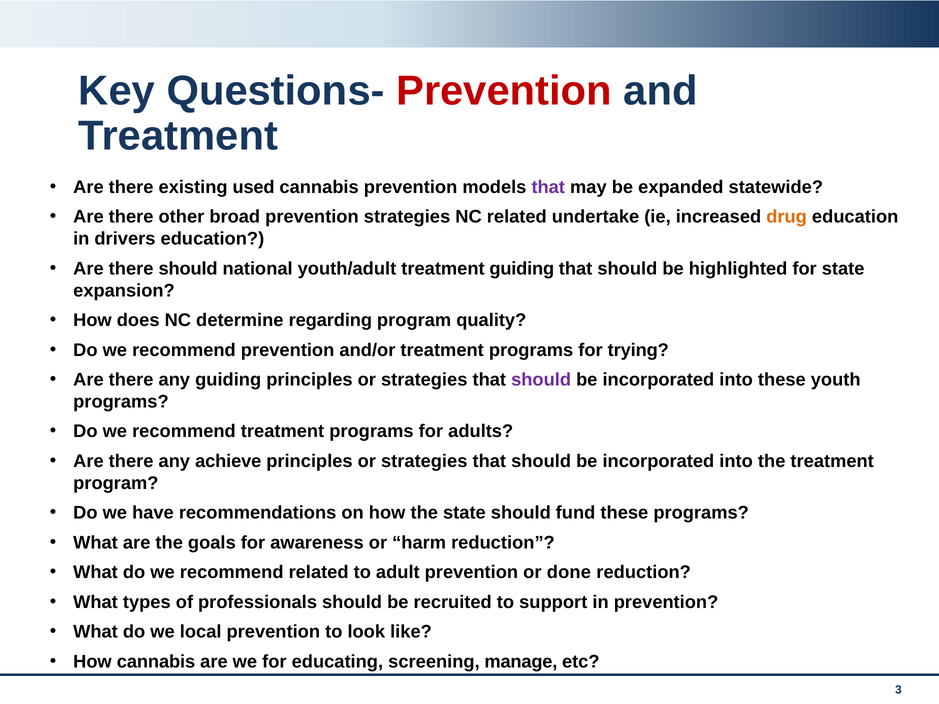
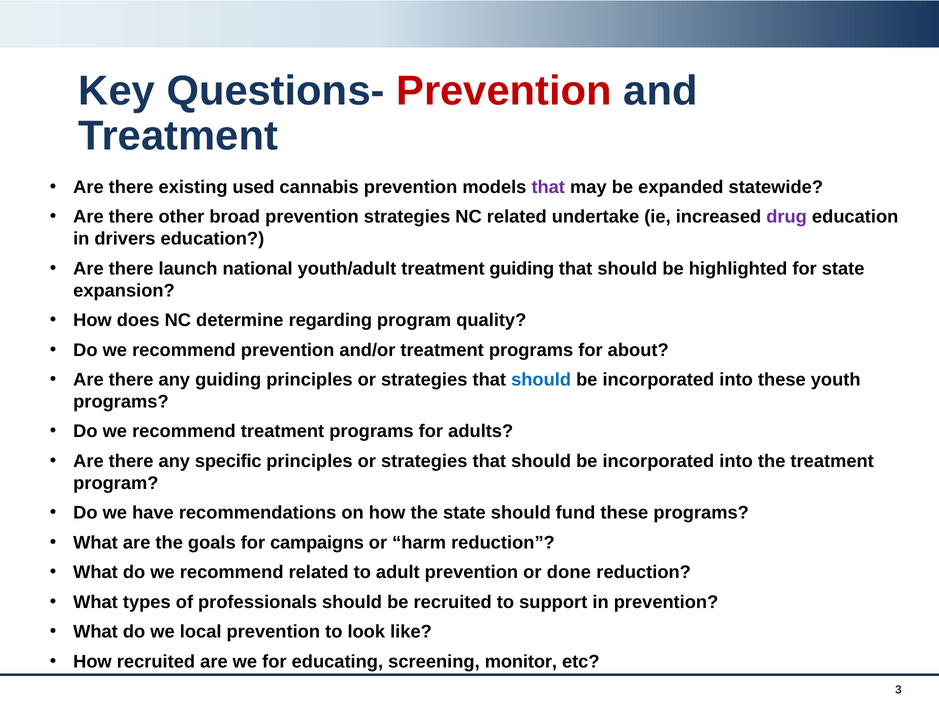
drug colour: orange -> purple (787, 217)
there should: should -> launch (188, 269)
trying: trying -> about (638, 350)
should colour: purple -> blue (541, 380)
achieve: achieve -> specific (228, 461)
awareness: awareness -> campaigns (317, 543)
How cannabis: cannabis -> recruited (156, 662)
manage: manage -> monitor (521, 662)
